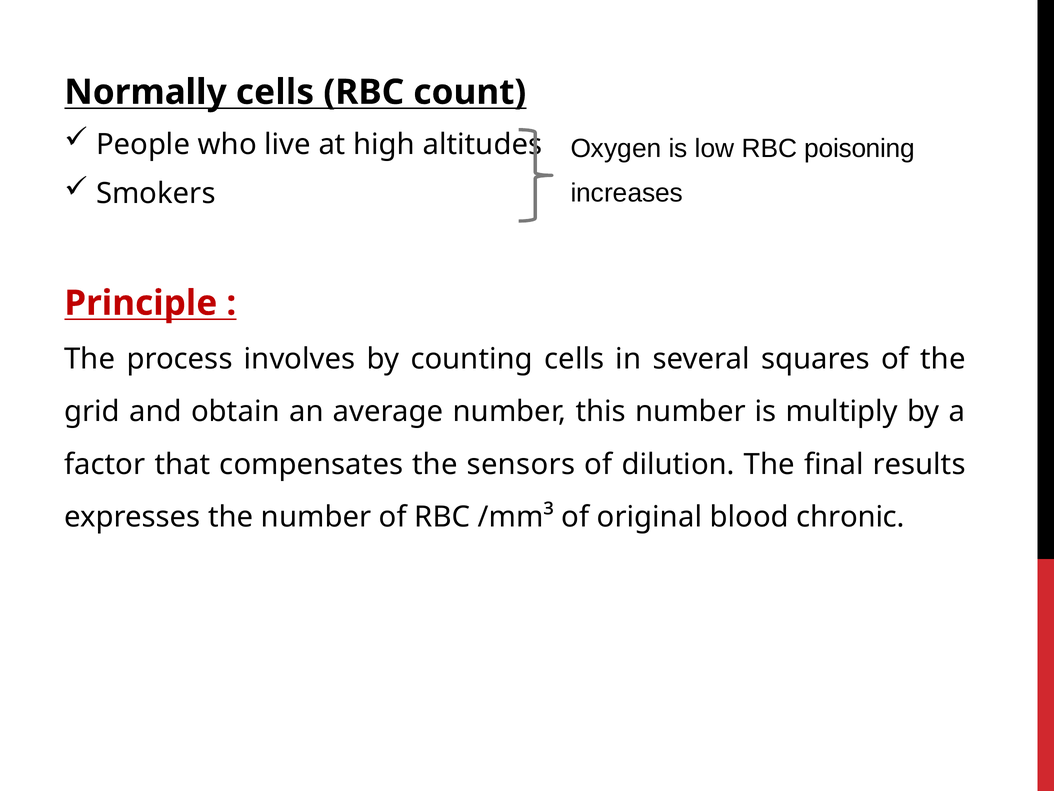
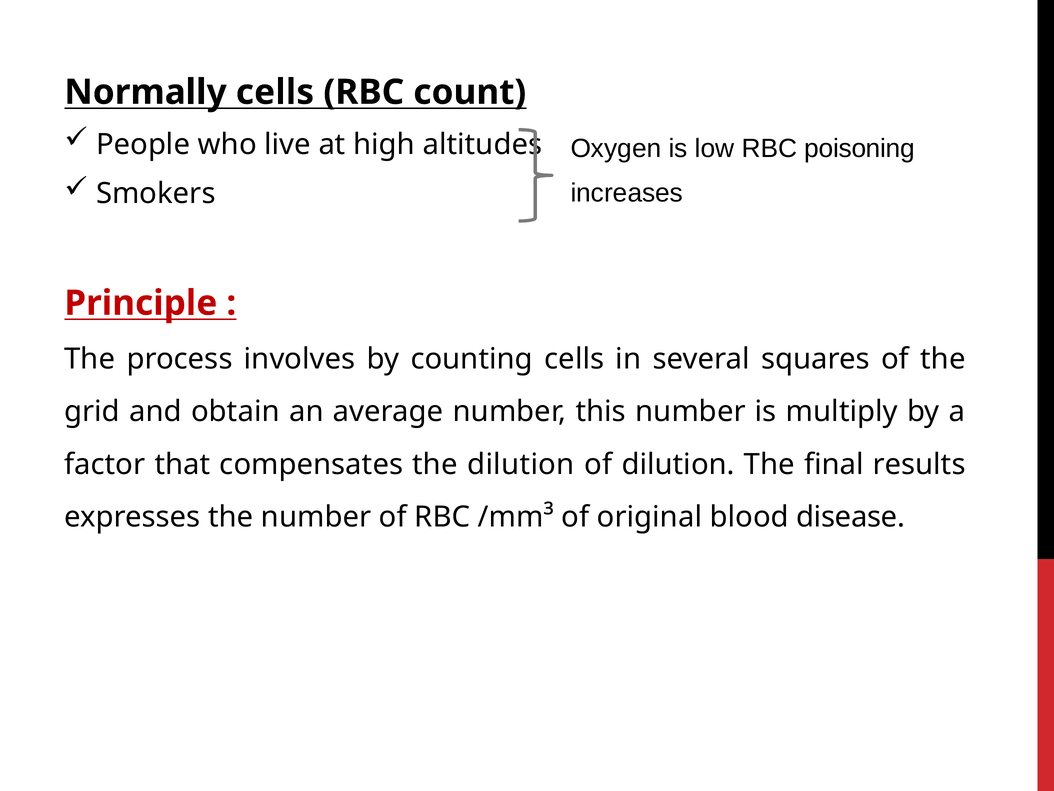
the sensors: sensors -> dilution (521, 464)
chronic: chronic -> disease (851, 517)
